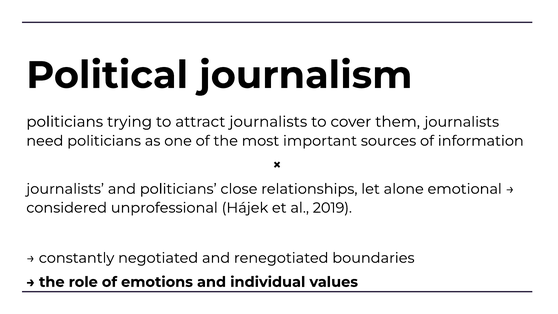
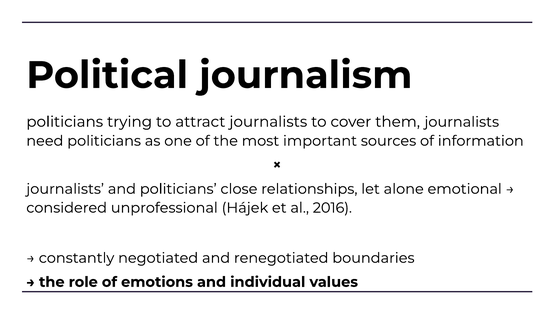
2019: 2019 -> 2016 (332, 208)
